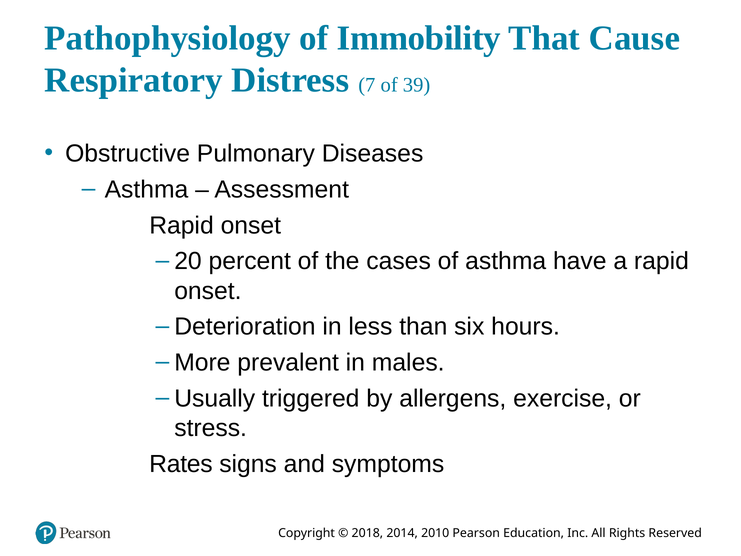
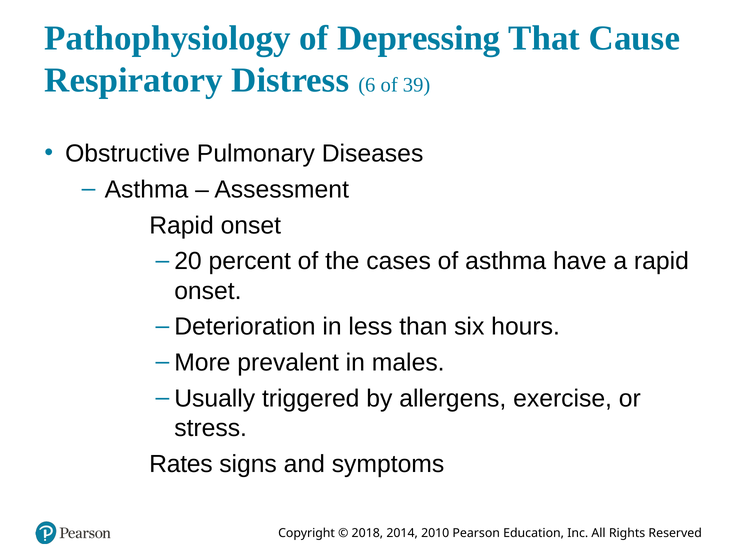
Immobility: Immobility -> Depressing (419, 38)
7: 7 -> 6 (367, 85)
